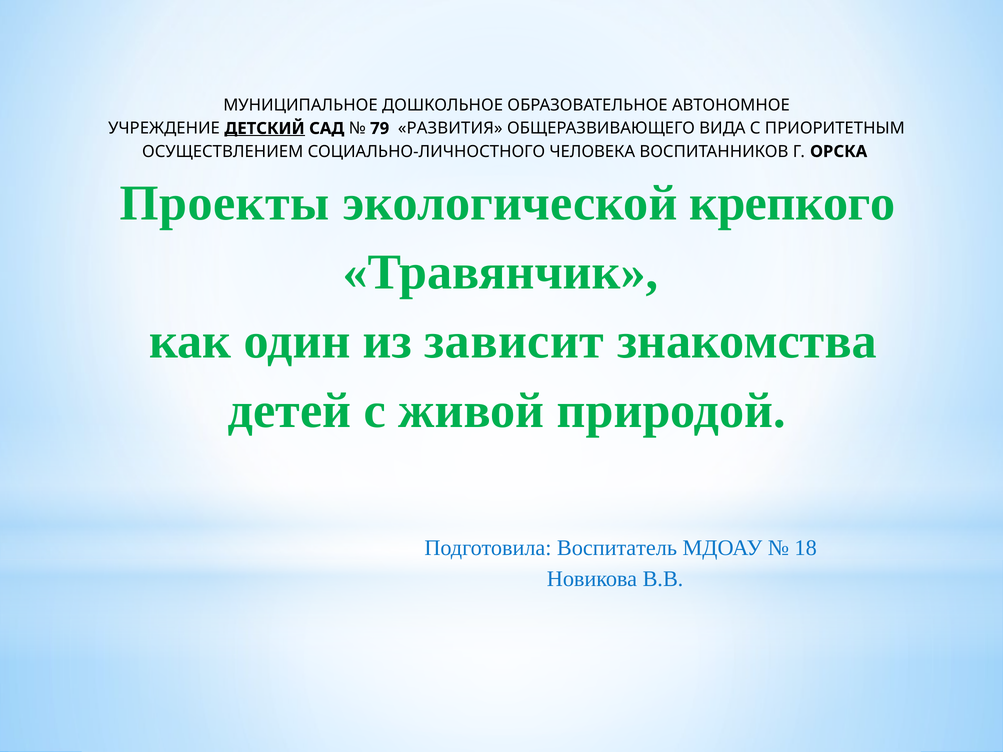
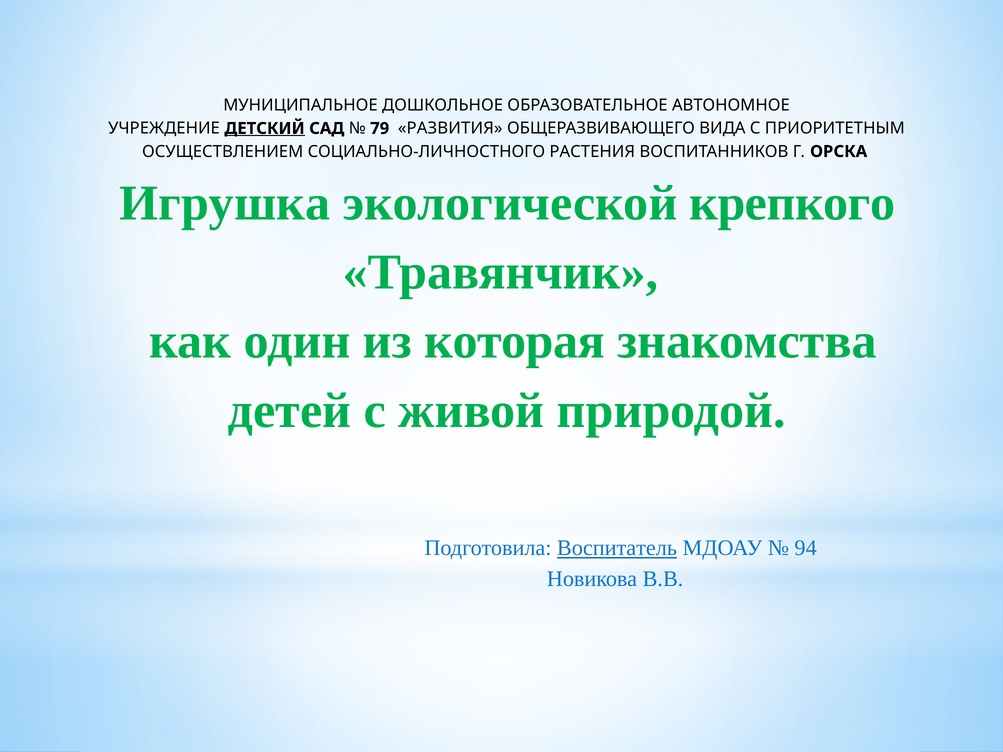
ЧЕЛОВЕКА: ЧЕЛОВЕКА -> РАСТЕНИЯ (592, 152)
Проекты: Проекты -> Игрушка (225, 203)
зависит: зависит -> которая (515, 341)
Воспитатель underline: none -> present (617, 548)
18: 18 -> 94 (806, 548)
